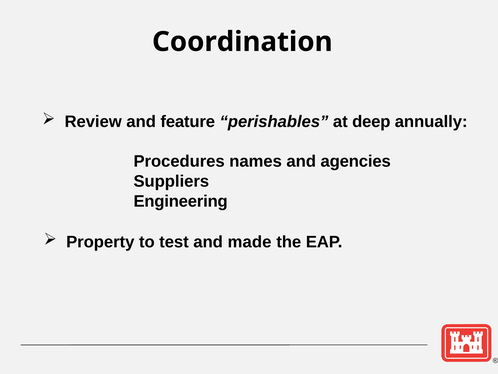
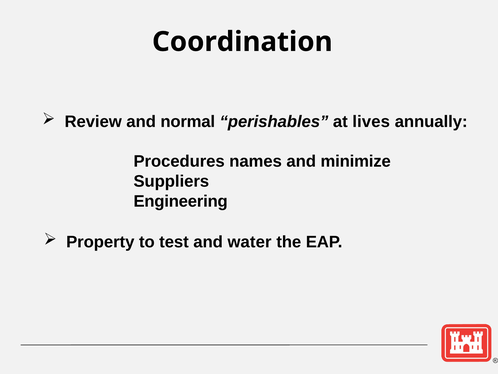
feature: feature -> normal (188, 121)
deep: deep -> lives (371, 121)
agencies: agencies -> minimize (356, 161)
made: made -> water (250, 242)
